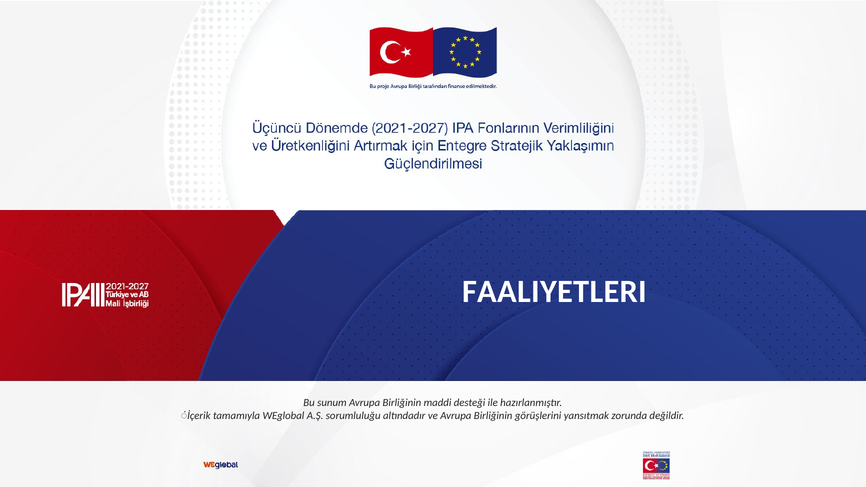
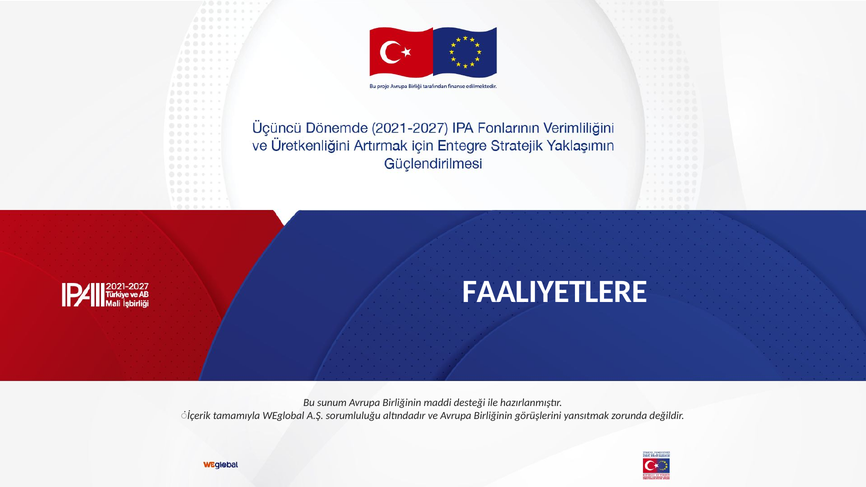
FAALIYETLERI: FAALIYETLERI -> FAALIYETLERE (555, 292)
